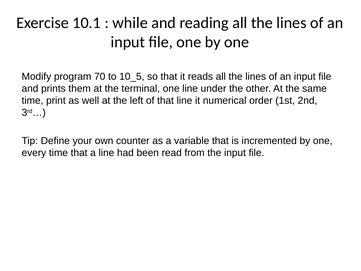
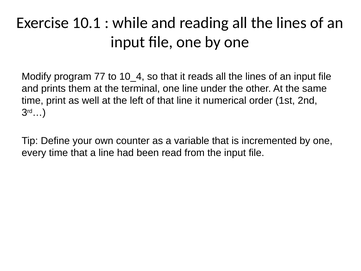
70: 70 -> 77 (100, 76)
10_5: 10_5 -> 10_4 (132, 76)
